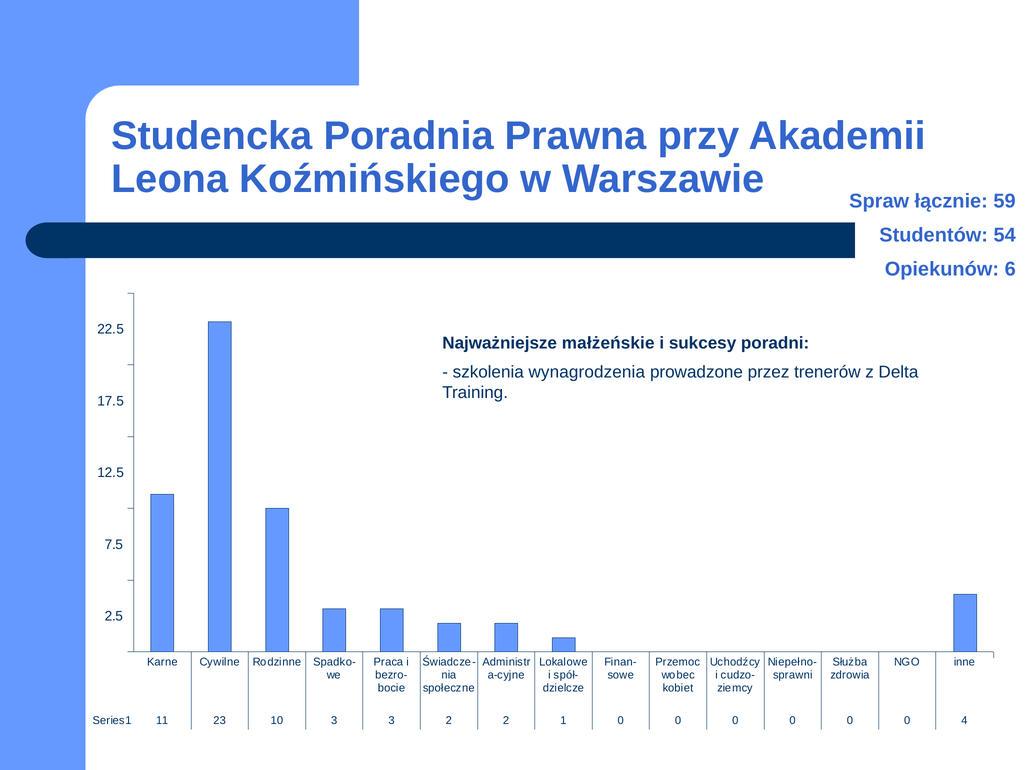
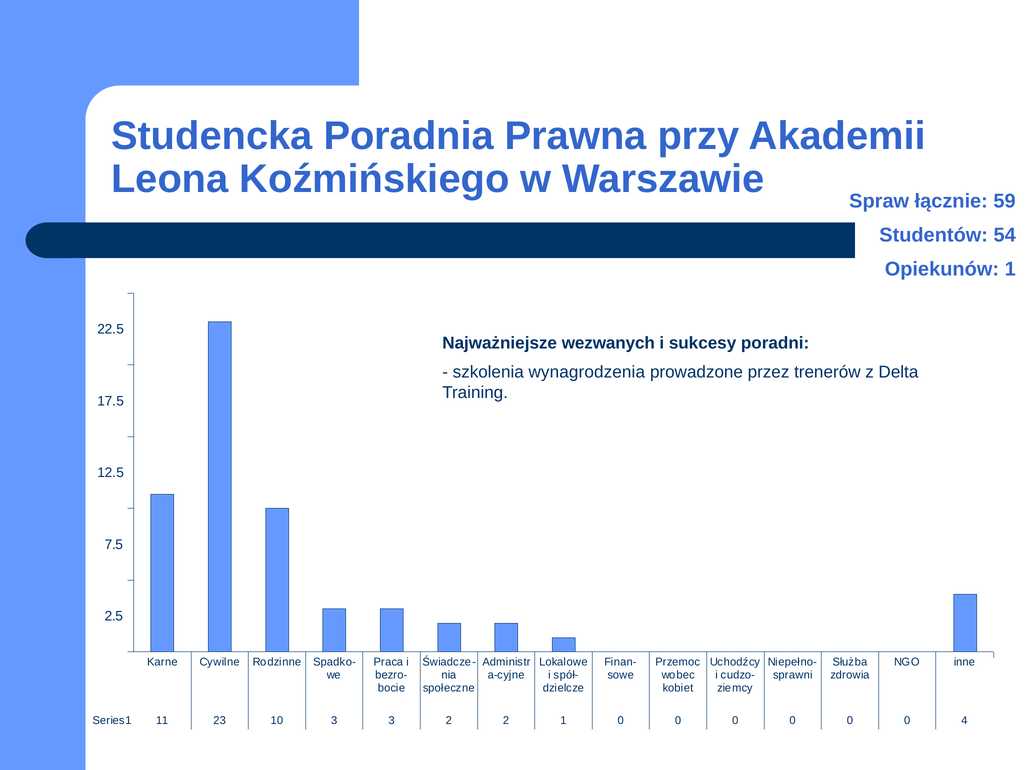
Opiekunów 6: 6 -> 1 (1010, 269)
małżeńskie: małżeńskie -> wezwanych (608, 343)
